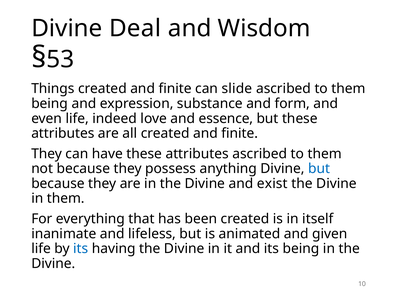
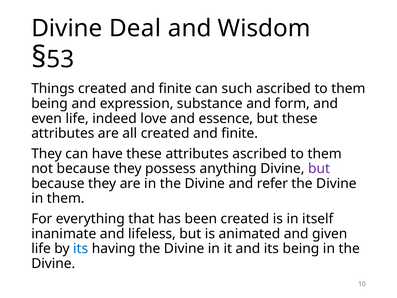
slide: slide -> such (237, 89)
but colour: blue -> purple (319, 169)
exist: exist -> refer (272, 183)
